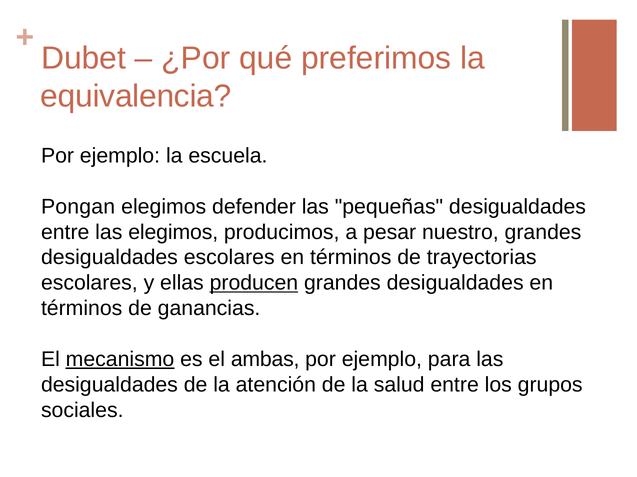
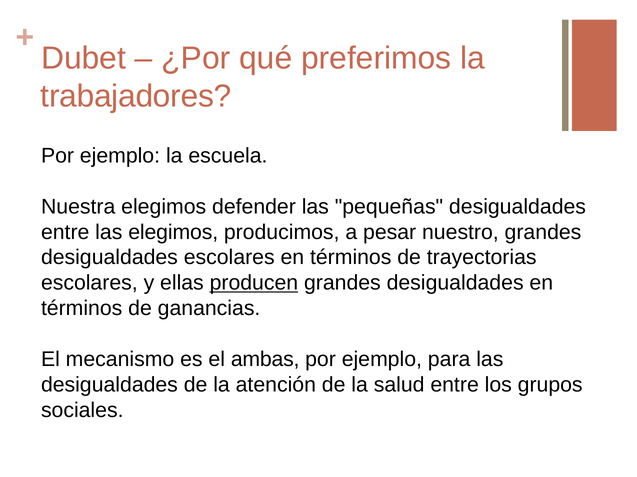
equivalencia: equivalencia -> trabajadores (136, 96)
Pongan: Pongan -> Nuestra (78, 207)
mecanismo underline: present -> none (120, 360)
